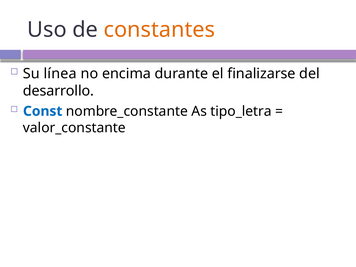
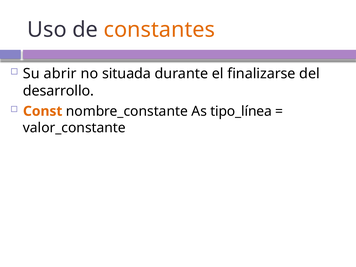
línea: línea -> abrir (60, 74)
encima: encima -> situada (127, 74)
Const colour: blue -> orange (43, 111)
tipo_letra: tipo_letra -> tipo_línea (241, 111)
